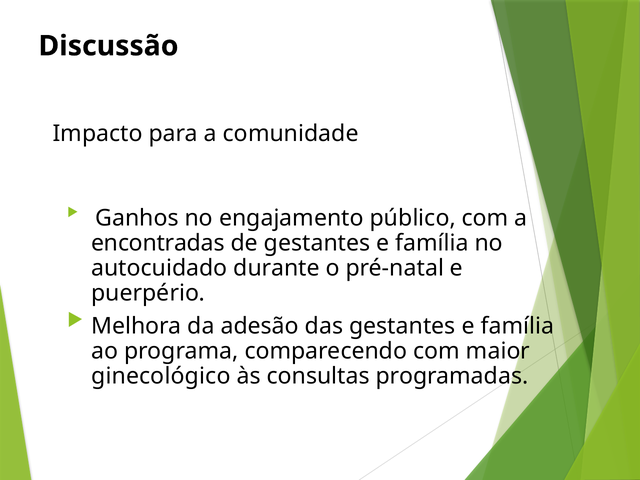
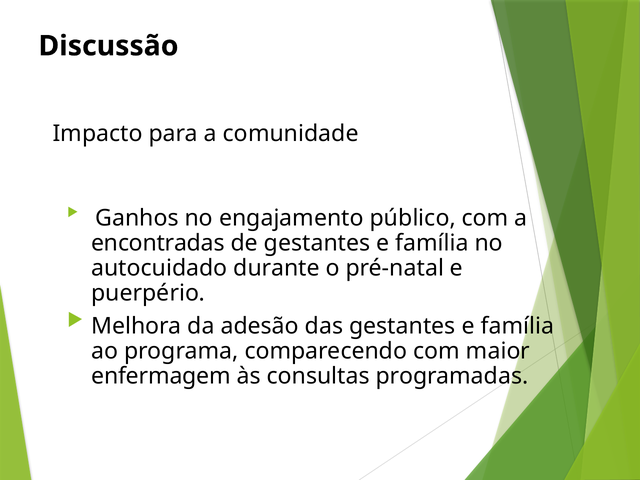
ginecológico: ginecológico -> enfermagem (161, 376)
